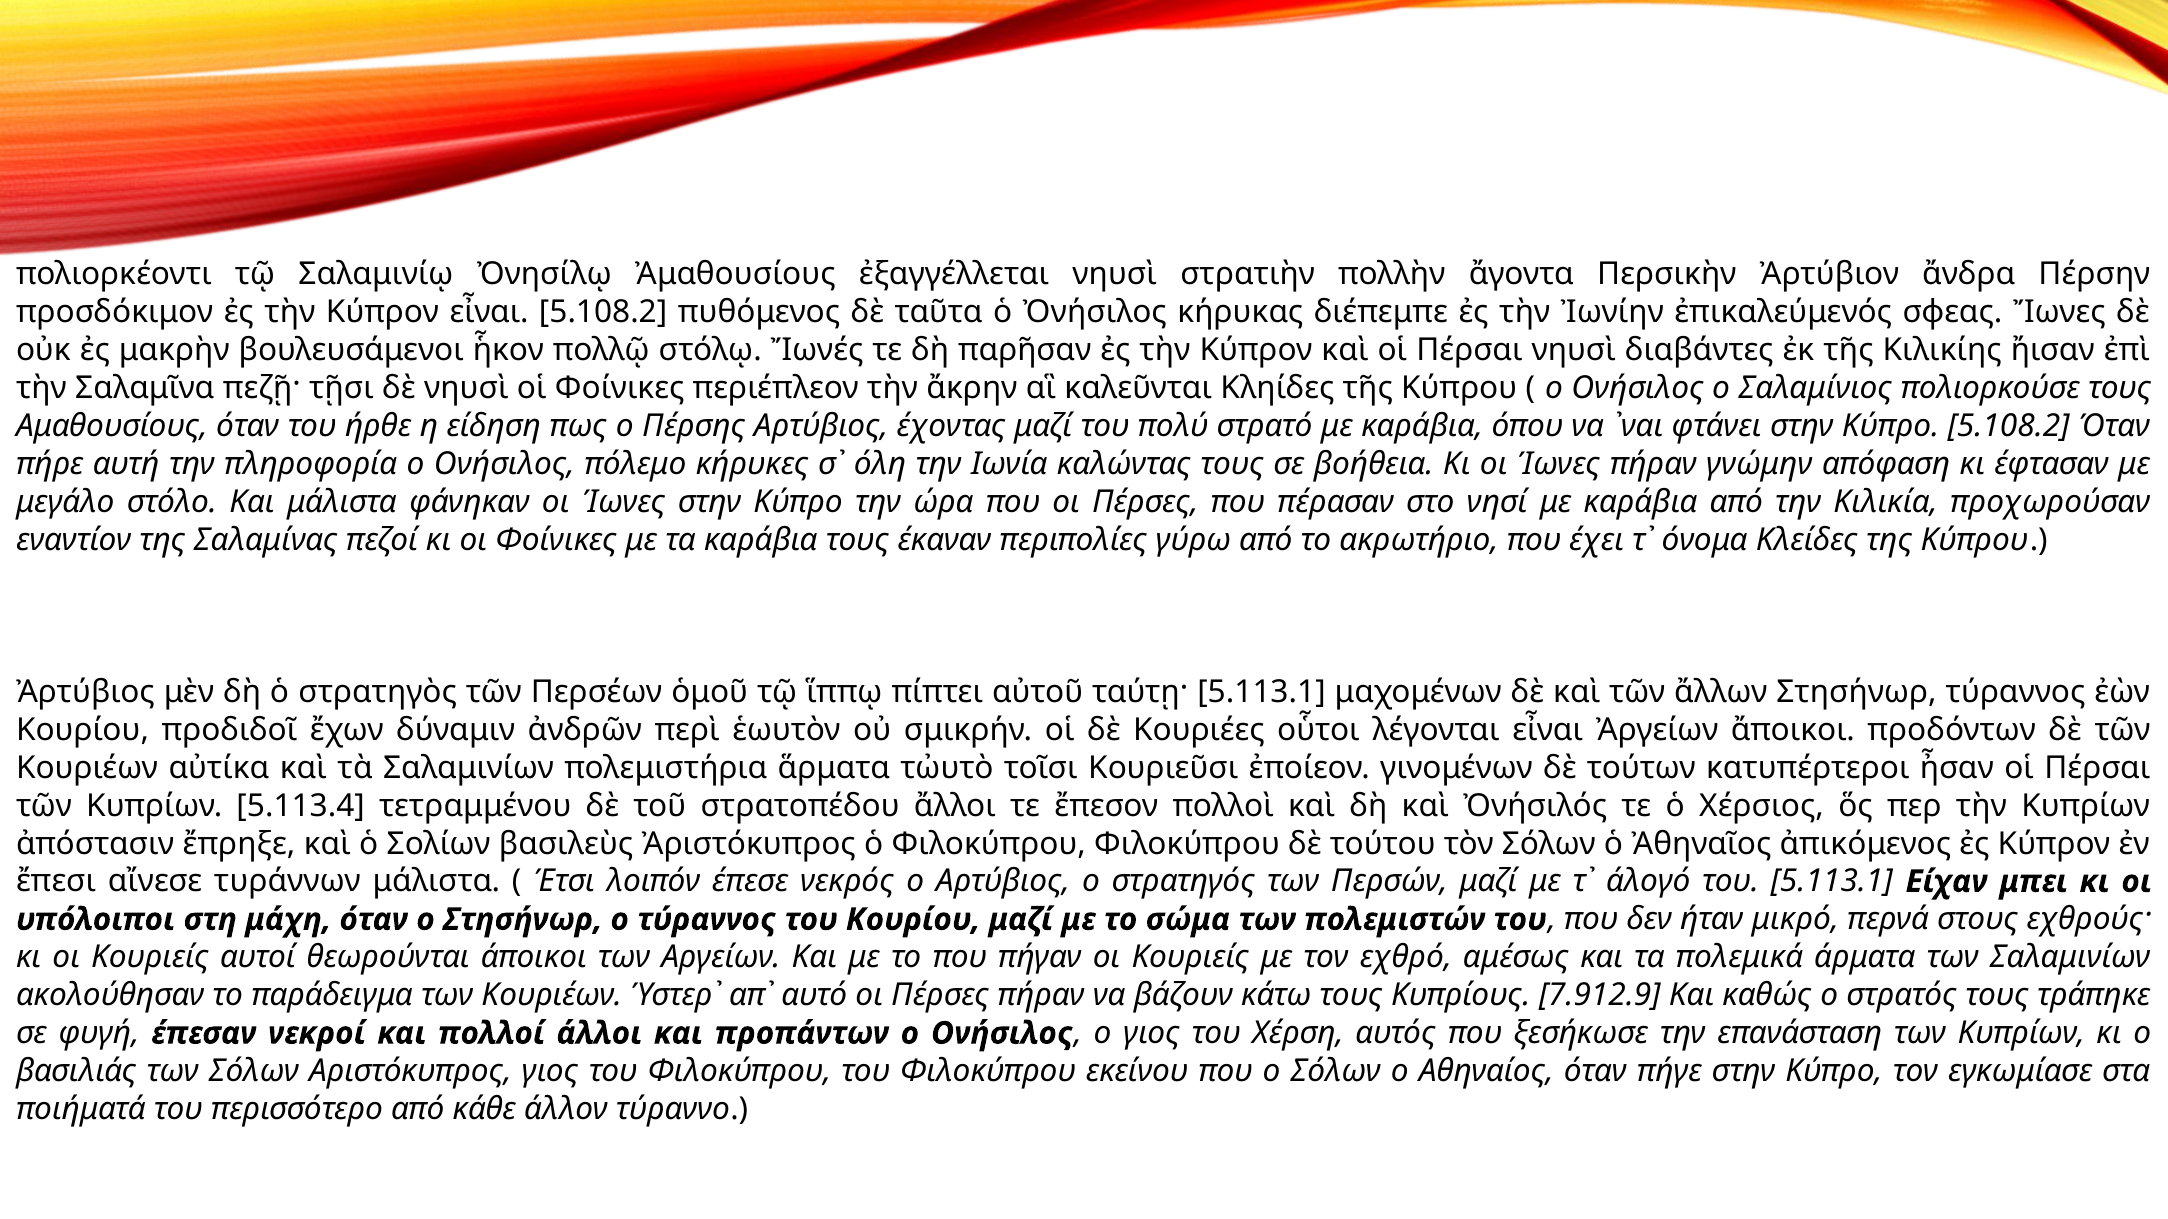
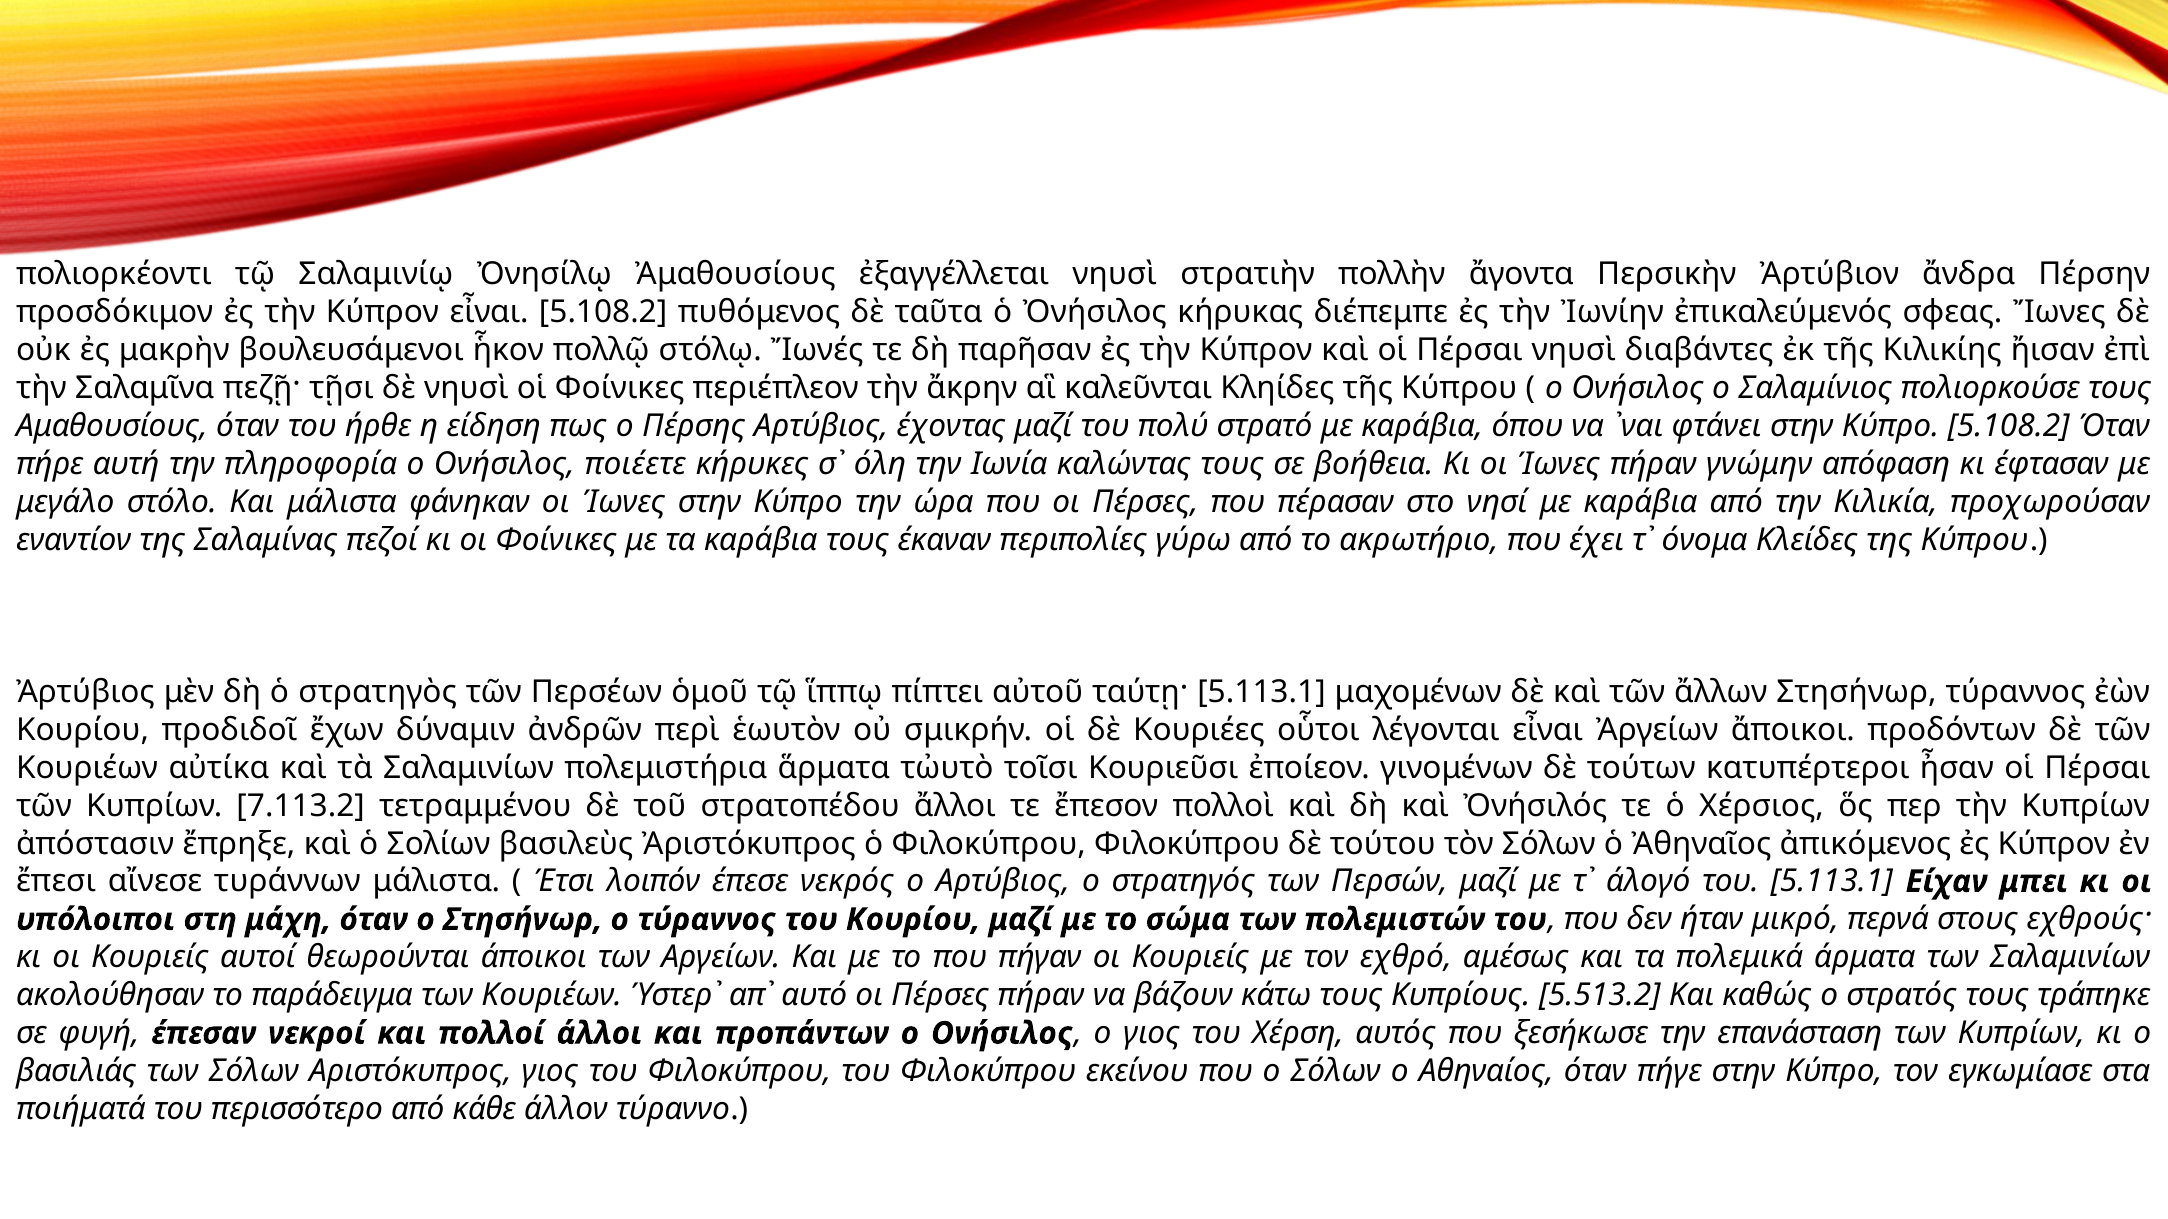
πόλεμο: πόλεμο -> ποιέετε (635, 464)
5.113.4: 5.113.4 -> 7.113.2 (301, 806)
7.912.9: 7.912.9 -> 5.513.2 (1600, 996)
